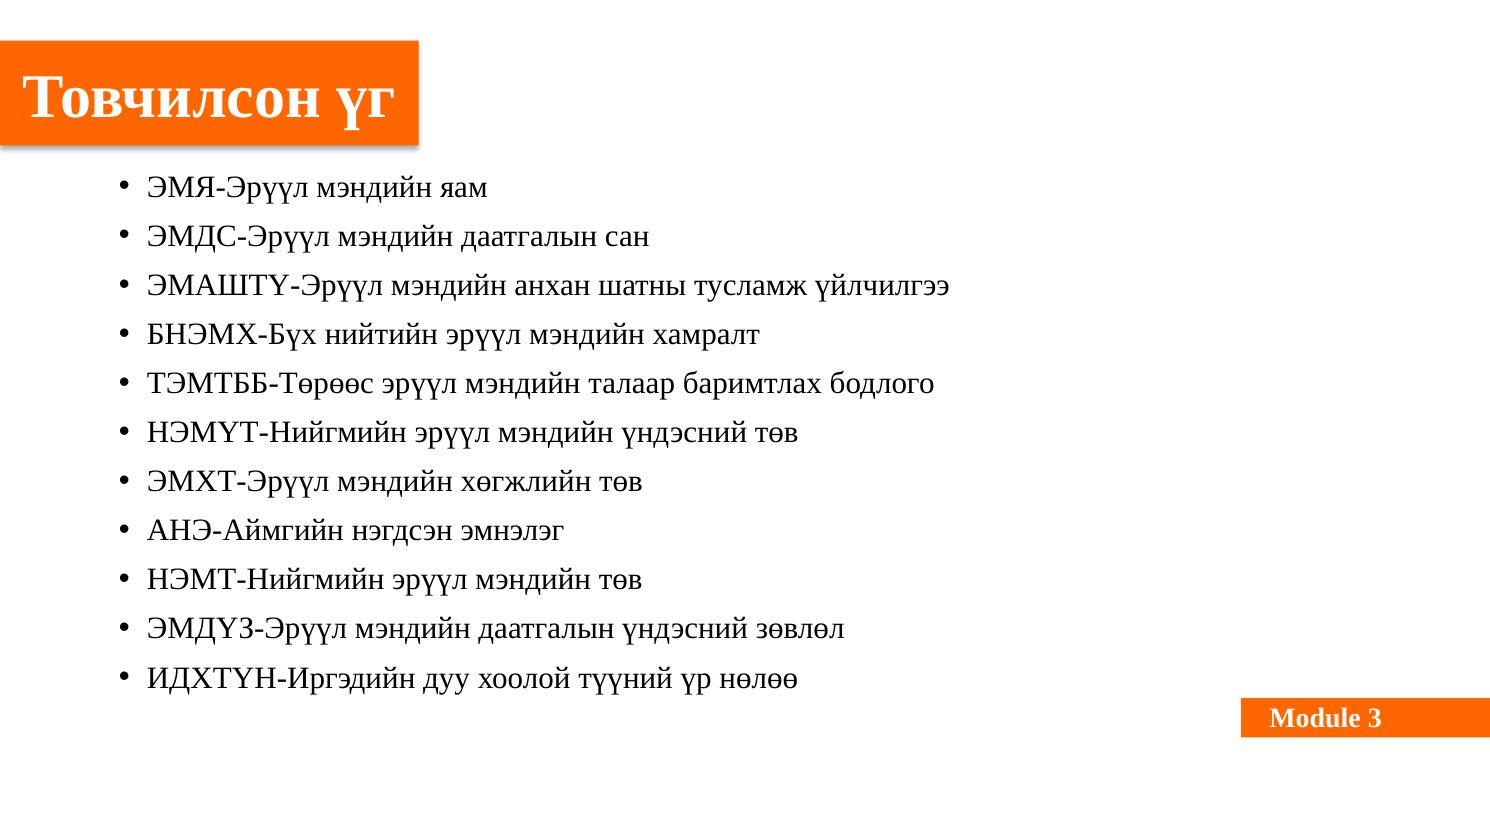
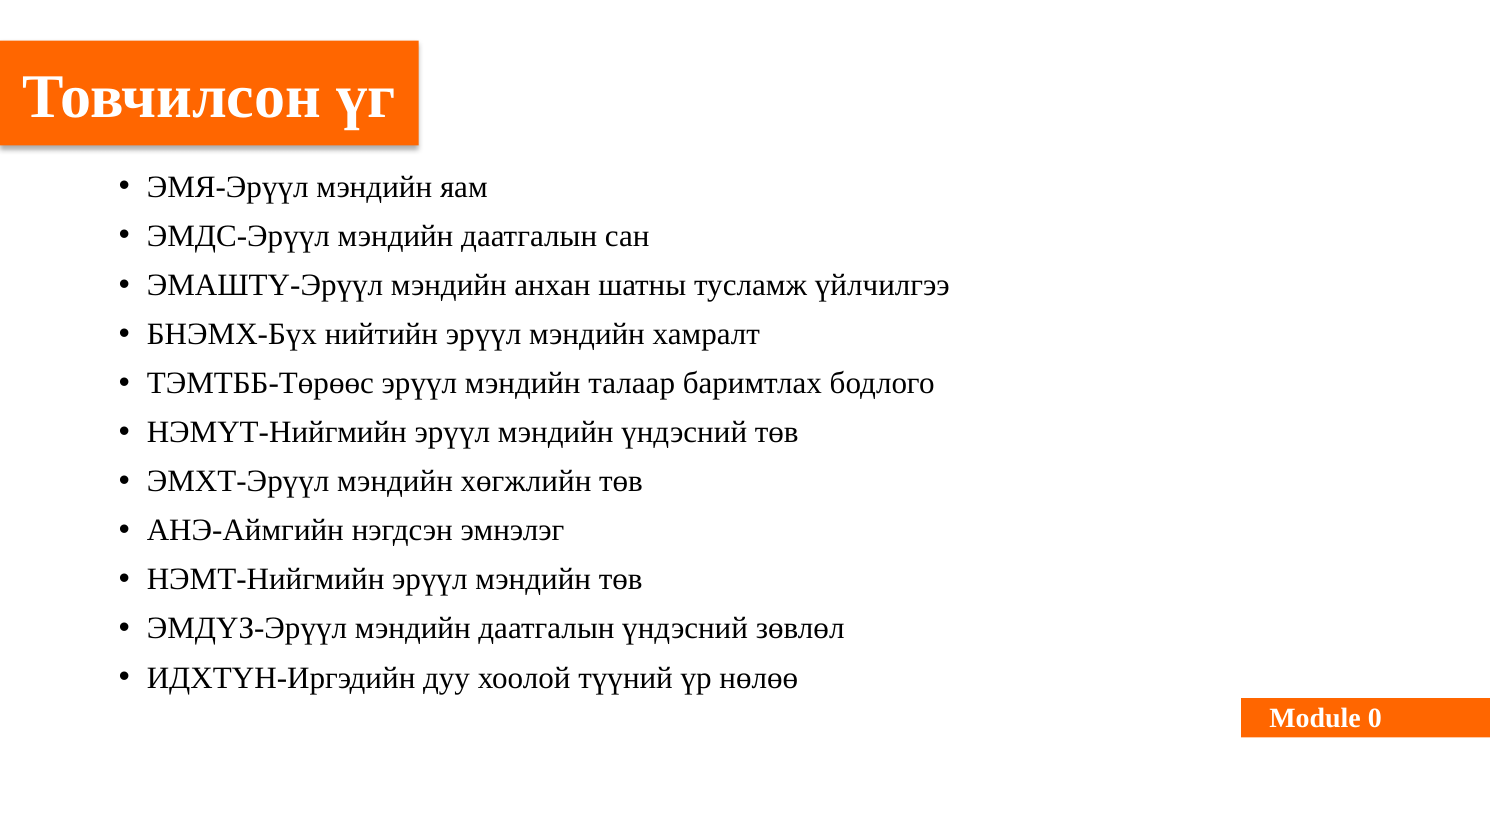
3: 3 -> 0 (1375, 719)
